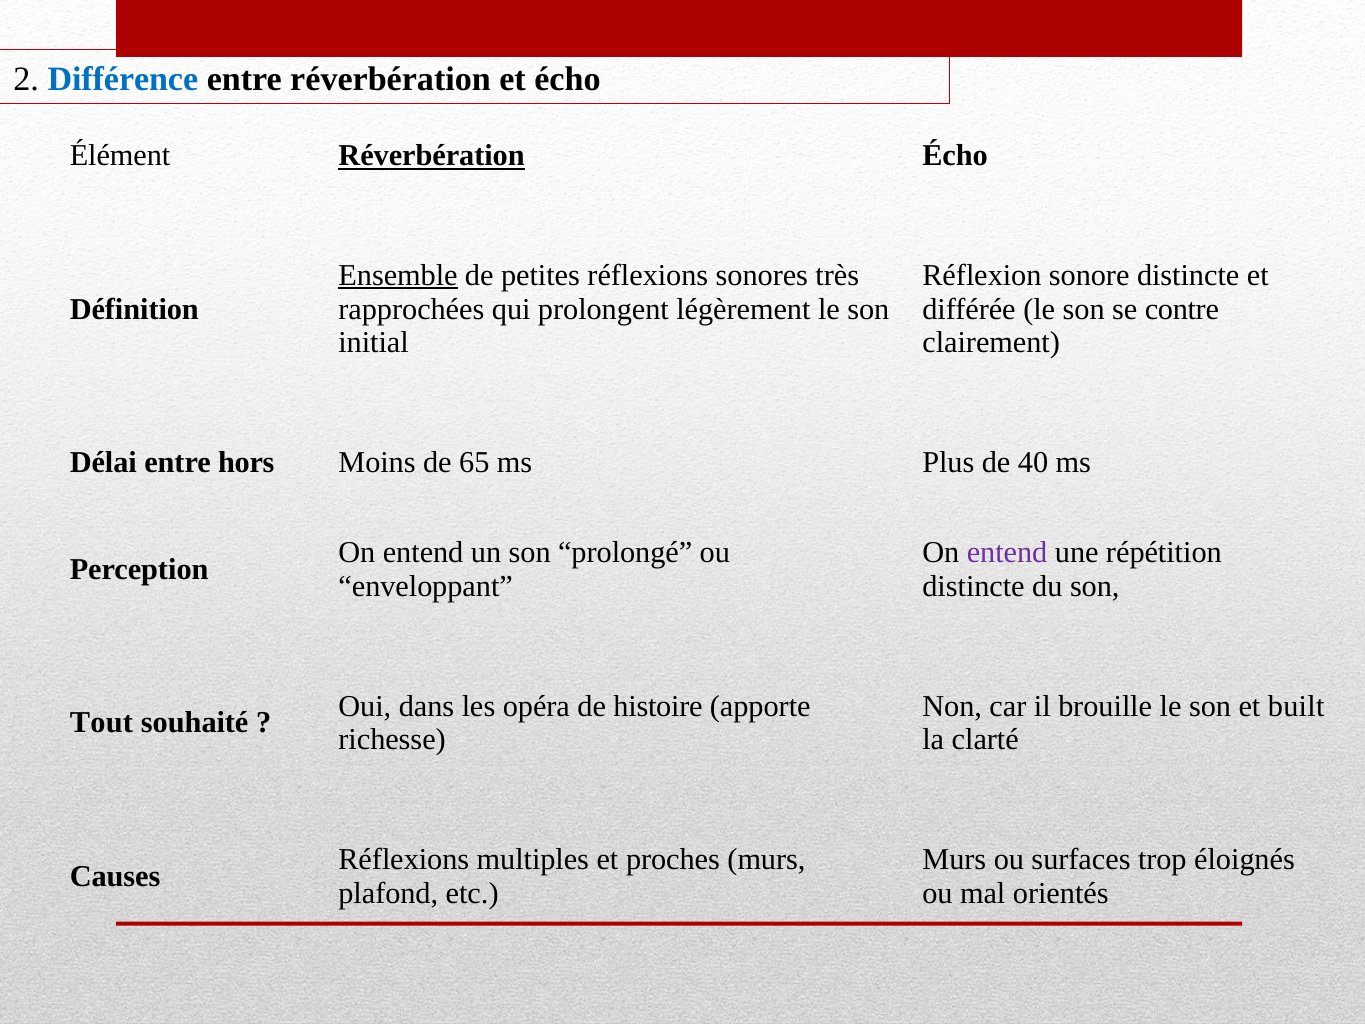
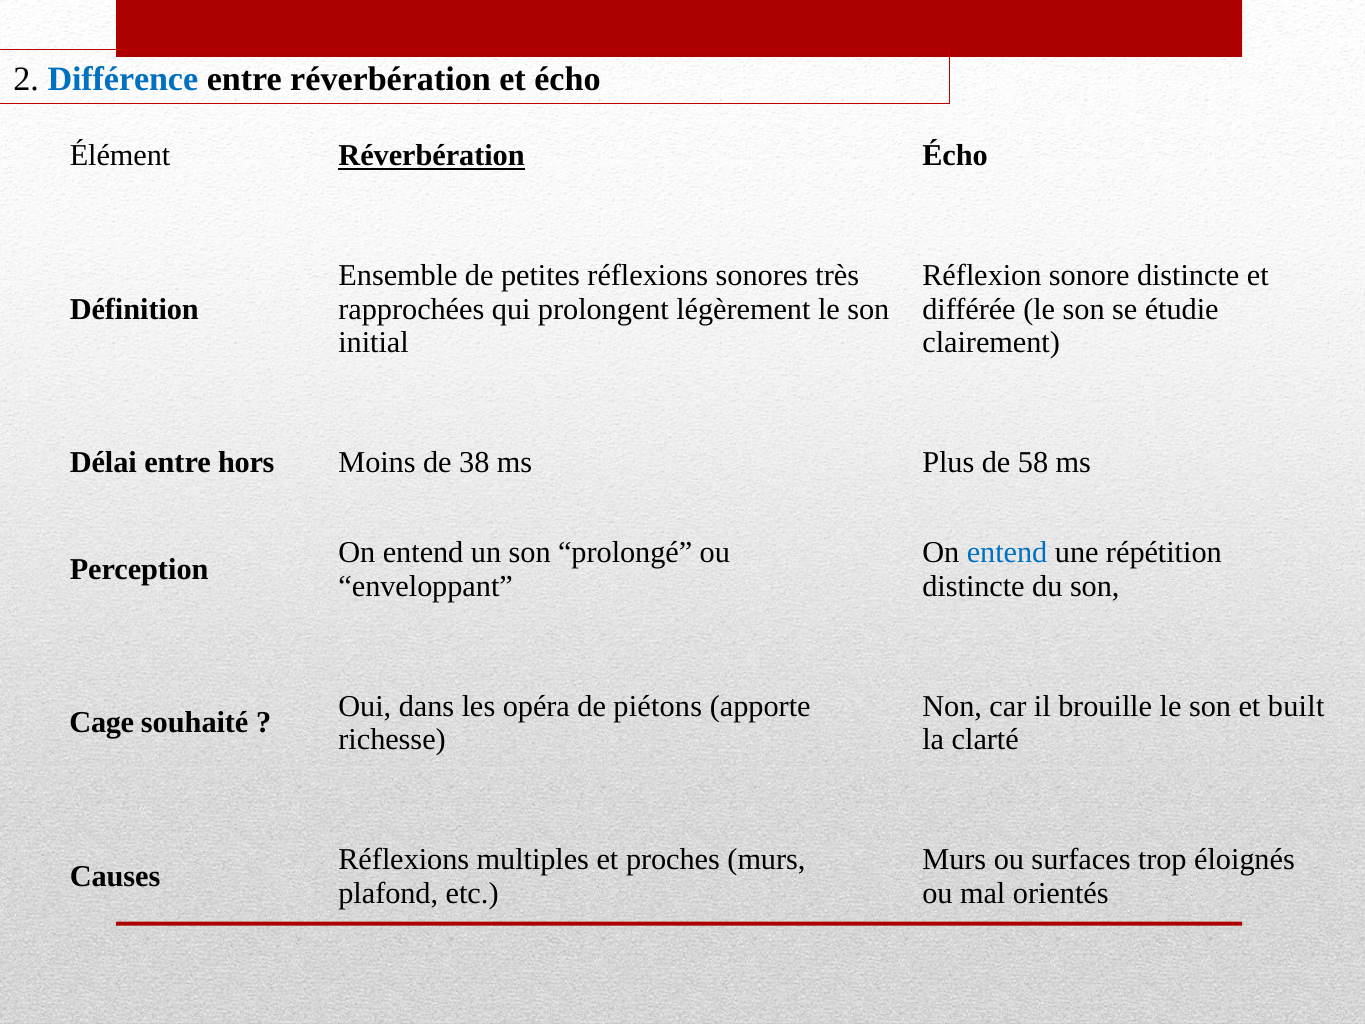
Ensemble underline: present -> none (398, 275)
contre: contre -> étudie (1182, 309)
65: 65 -> 38 (474, 462)
40: 40 -> 58 (1033, 462)
entend colour: purple -> blue (1007, 553)
histoire: histoire -> piétons (658, 706)
Tout: Tout -> Cage (102, 723)
